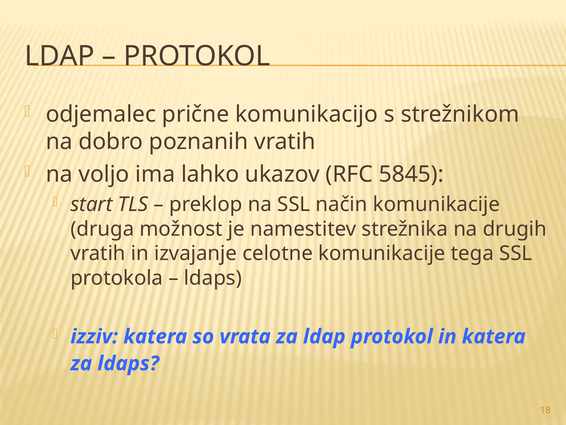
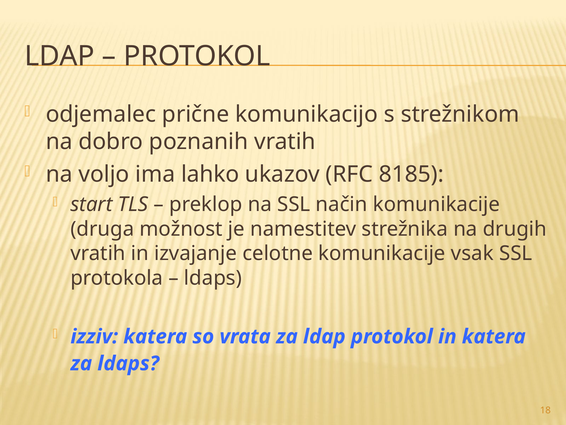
5845: 5845 -> 8185 (411, 174)
tega: tega -> vsak (472, 253)
